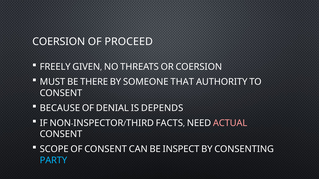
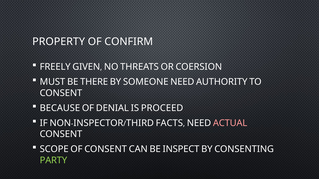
COERSION: COERSION -> PROPERTY (59, 42)
PROCEED: PROCEED -> CONFIRM (129, 42)
SOMEONE THAT: THAT -> NEED (182, 82)
DEPENDS: DEPENDS -> PROCEED (162, 108)
PARTY colour: light blue -> light green (53, 161)
